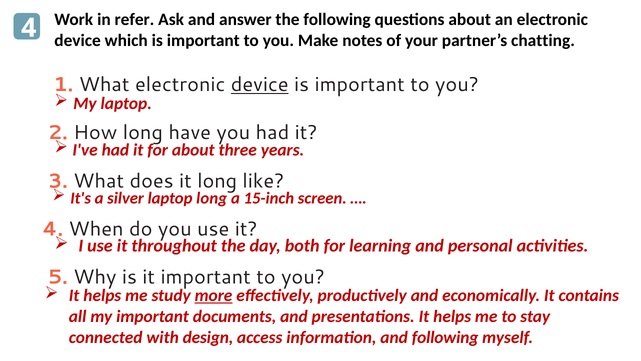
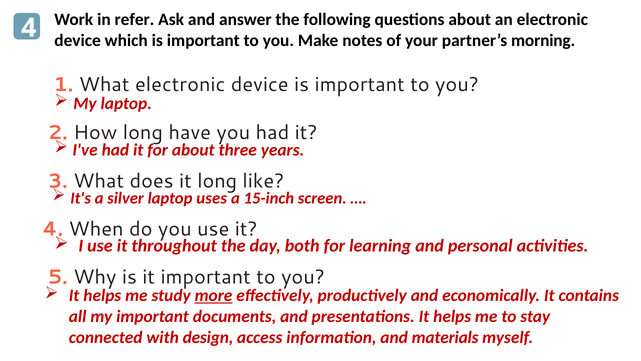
chatting: chatting -> morning (543, 40)
device underline: present -> none (260, 85)
laptop long: long -> uses (212, 198)
and following: following -> materials (445, 337)
